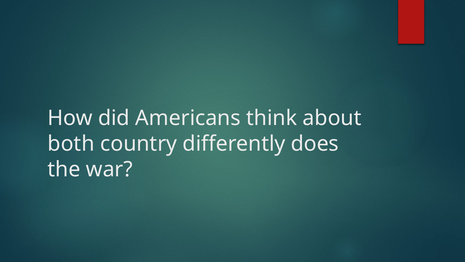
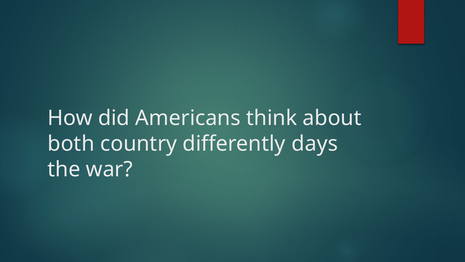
does: does -> days (315, 144)
